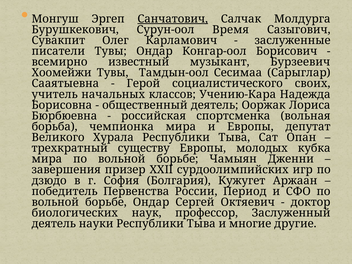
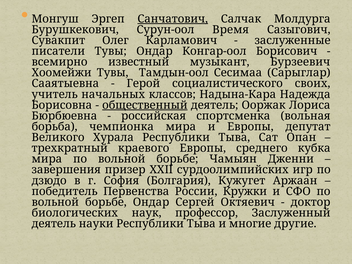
Учению-Кара: Учению-Кара -> Надына-Кара (238, 94)
общественный underline: none -> present (145, 105)
существу: существу -> краевого (144, 148)
молодых: молодых -> среднего (262, 148)
Период: Период -> Кружки (245, 191)
